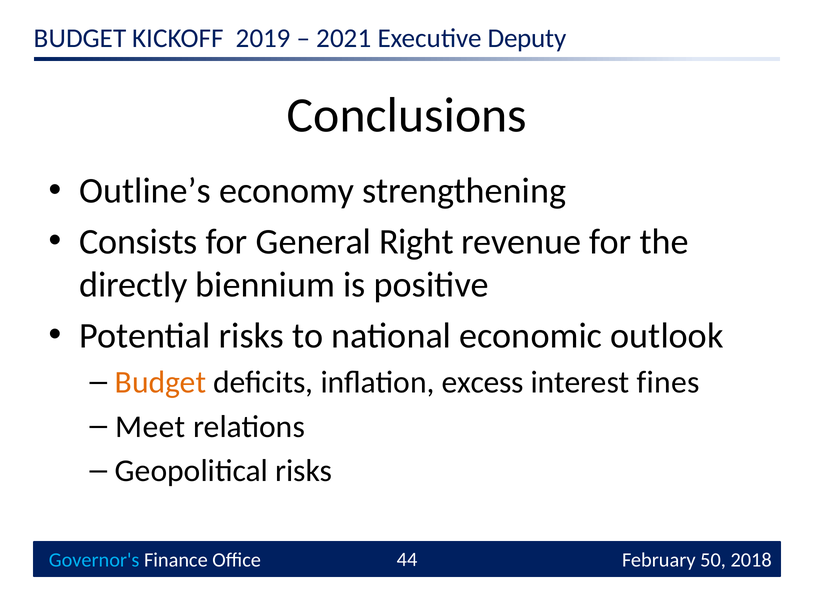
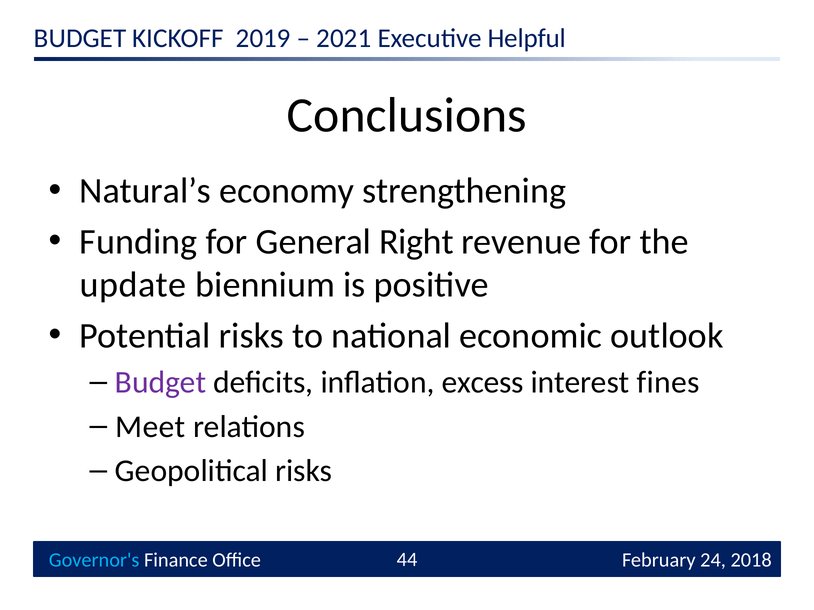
Deputy: Deputy -> Helpful (527, 38)
Outline’s: Outline’s -> Natural’s (145, 191)
Consists: Consists -> Funding (138, 242)
directly: directly -> update (133, 285)
Budget colour: orange -> purple (161, 383)
50: 50 -> 24 (713, 560)
